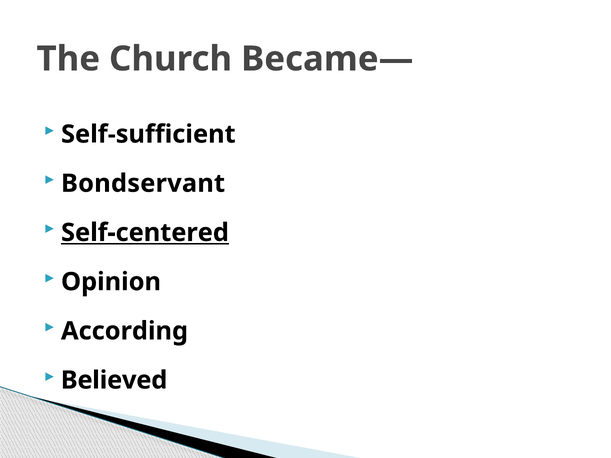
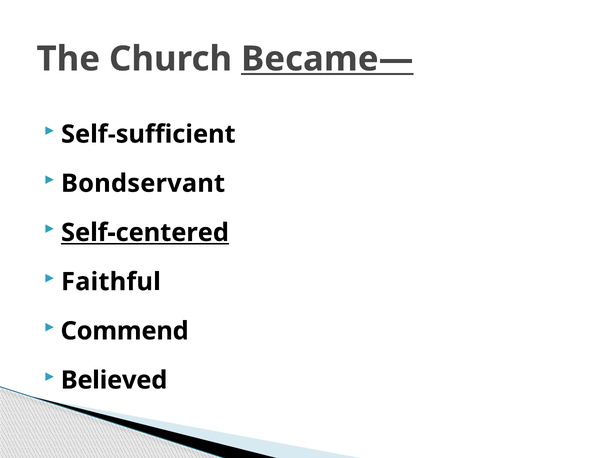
Became— underline: none -> present (327, 59)
Opinion: Opinion -> Faithful (111, 282)
According: According -> Commend (125, 331)
